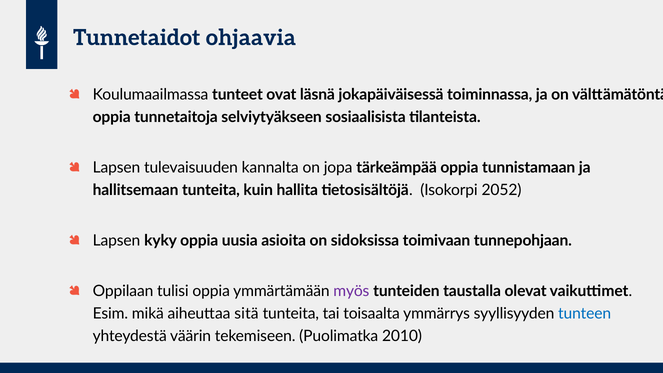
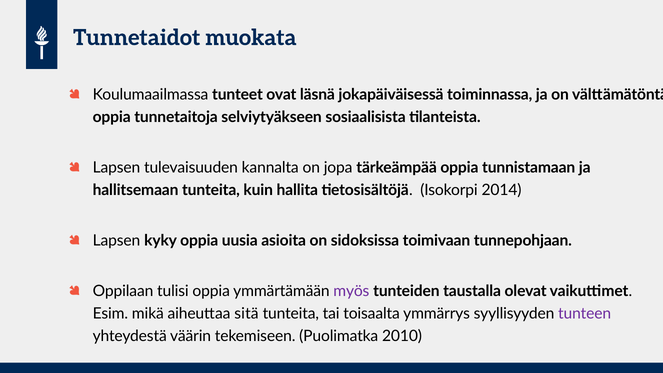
ohjaavia: ohjaavia -> muokata (251, 38)
2052: 2052 -> 2014 (502, 190)
tunteen colour: blue -> purple (585, 314)
